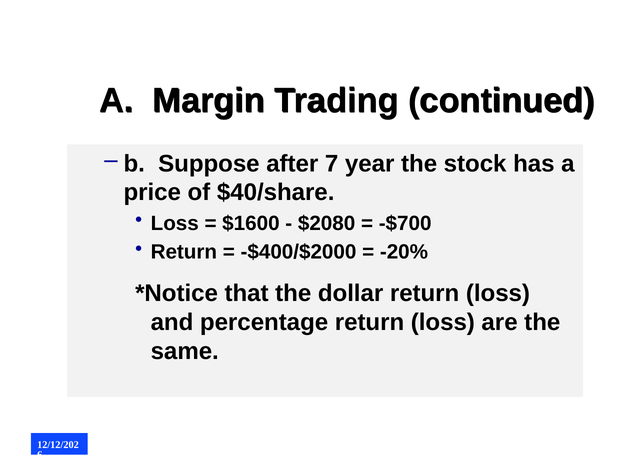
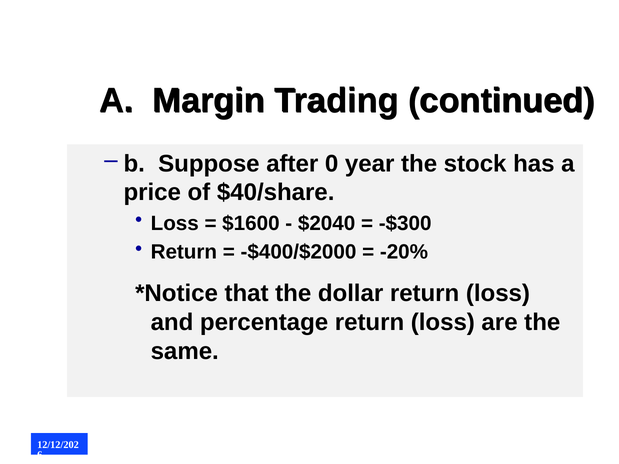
7: 7 -> 0 (332, 164)
$2080: $2080 -> $2040 (327, 223)
-$700: -$700 -> -$300 (405, 223)
